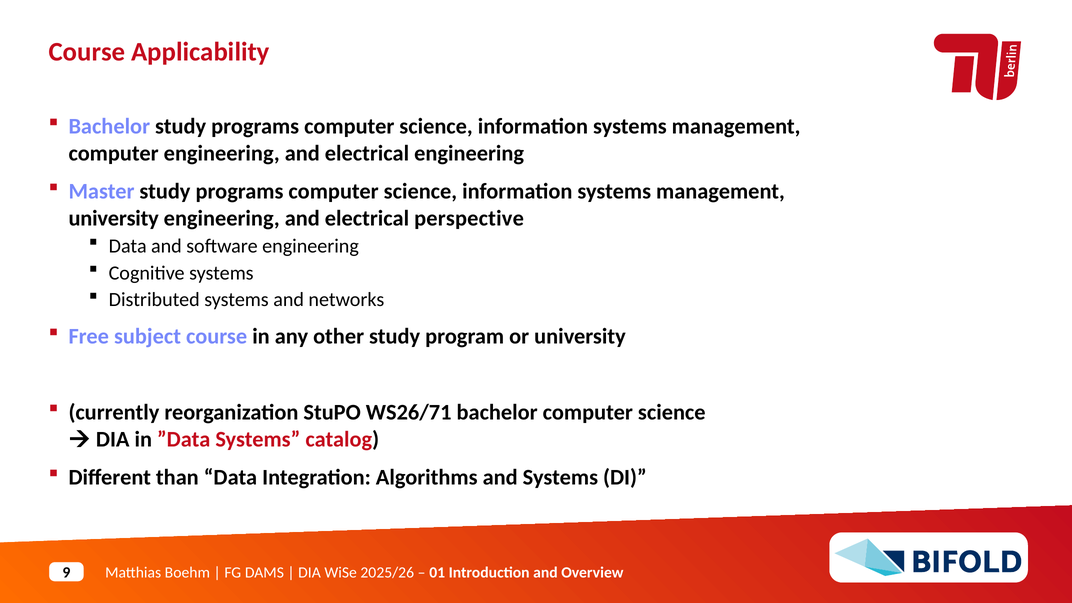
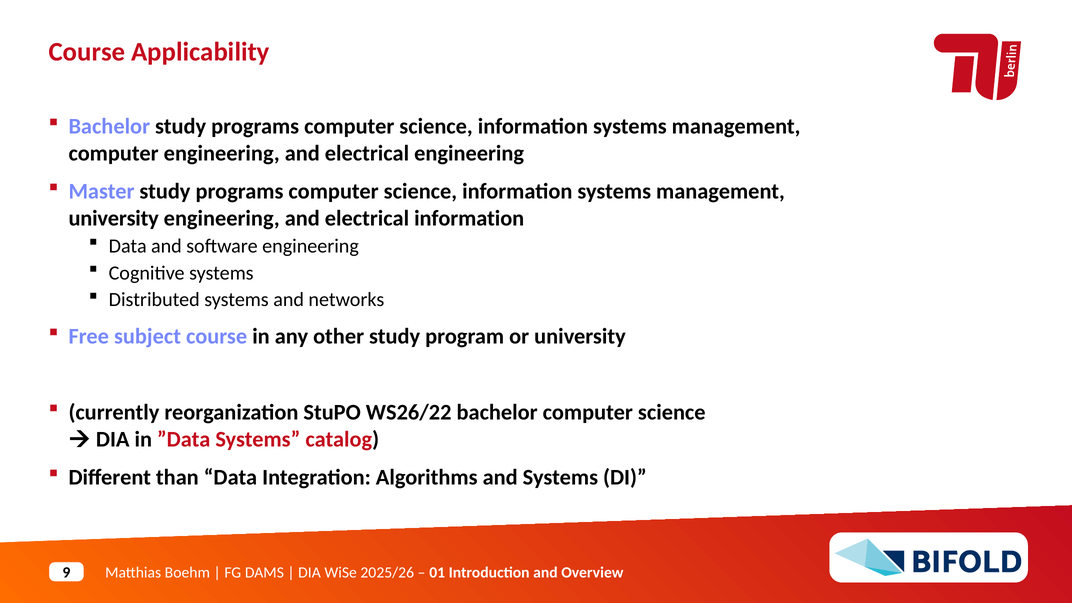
electrical perspective: perspective -> information (469, 218)
WS26/71: WS26/71 -> WS26/22 (409, 413)
